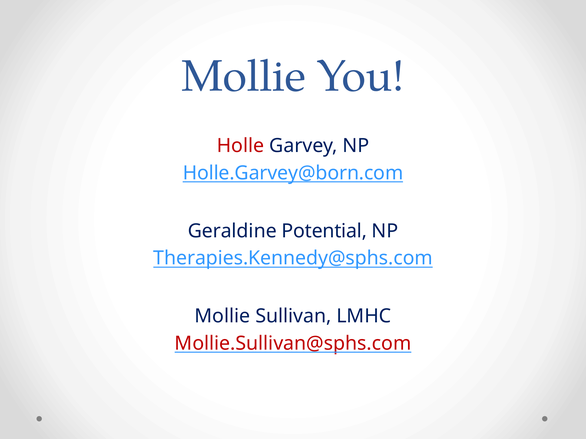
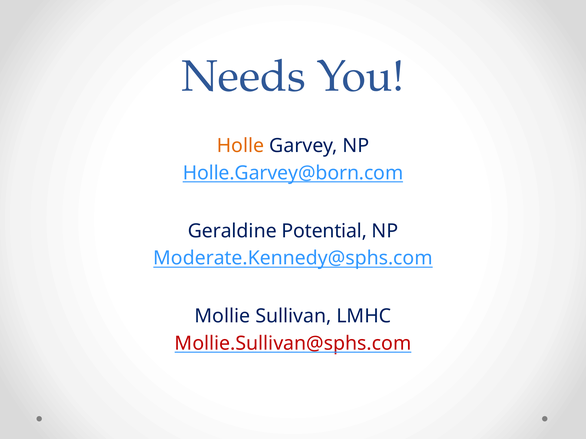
Mollie: Mollie -> Needs (244, 76)
Holle colour: red -> orange (241, 146)
Therapies.Kennedy@sphs.com: Therapies.Kennedy@sphs.com -> Moderate.Kennedy@sphs.com (293, 258)
